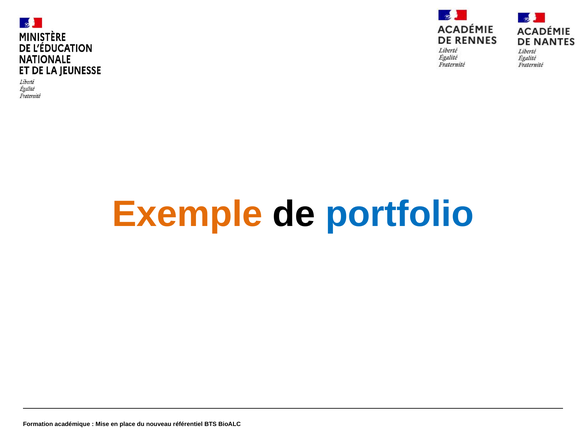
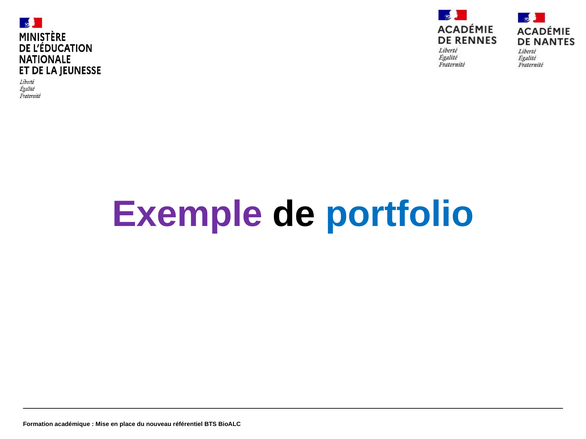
Exemple colour: orange -> purple (187, 214)
